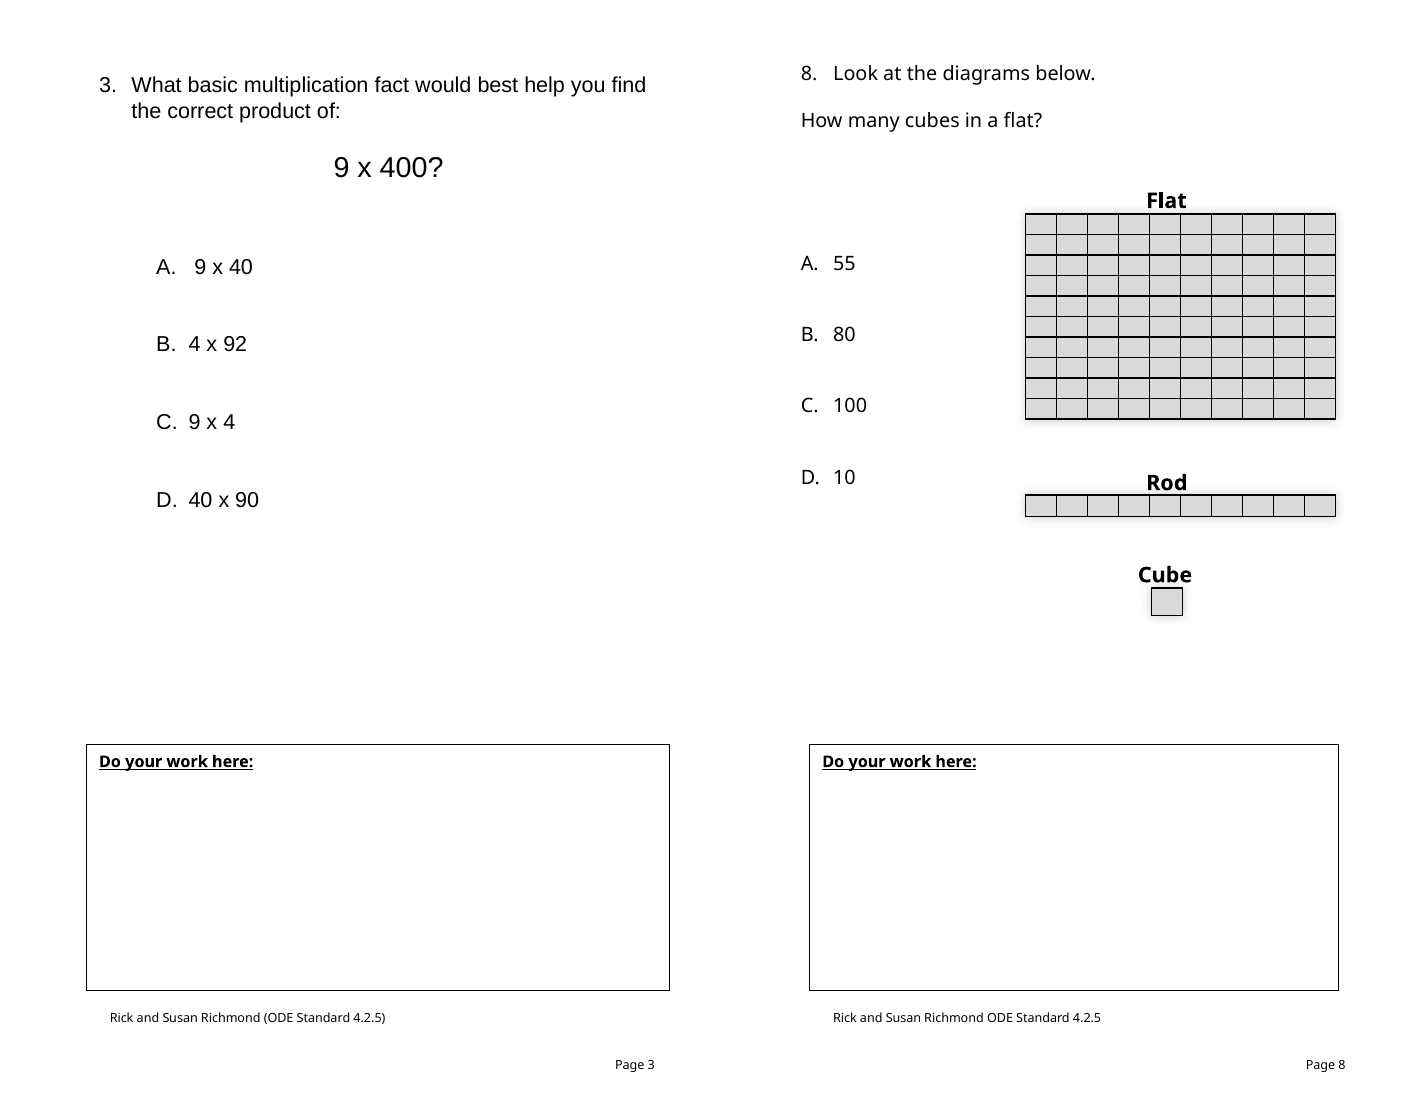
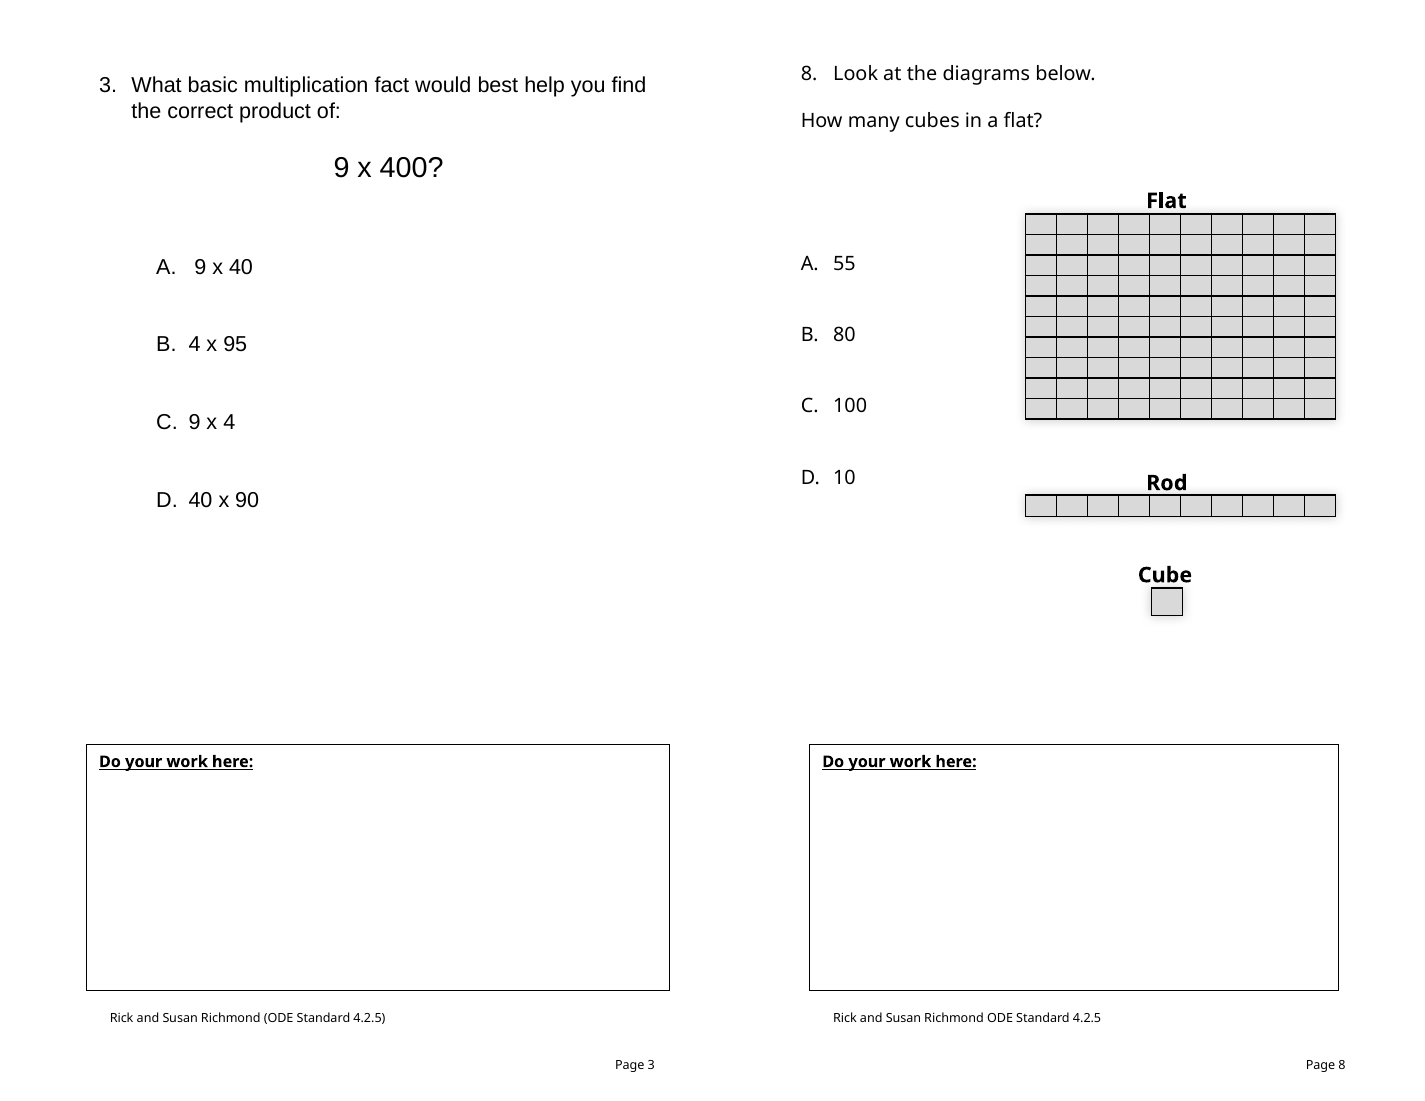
92: 92 -> 95 (235, 345)
